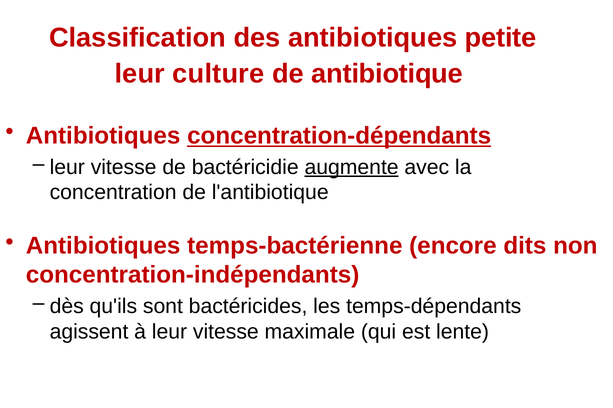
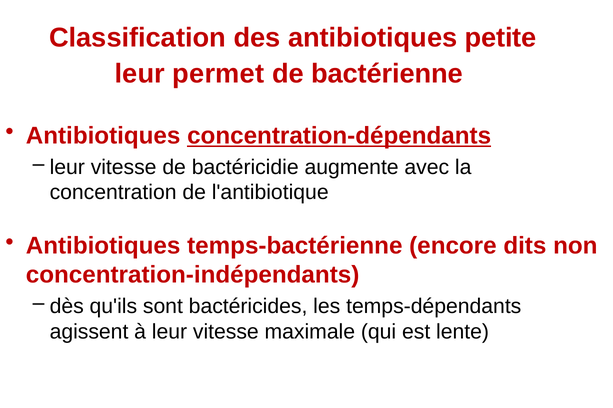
culture: culture -> permet (218, 74)
antibiotique: antibiotique -> bactérienne (387, 74)
augmente underline: present -> none (352, 167)
